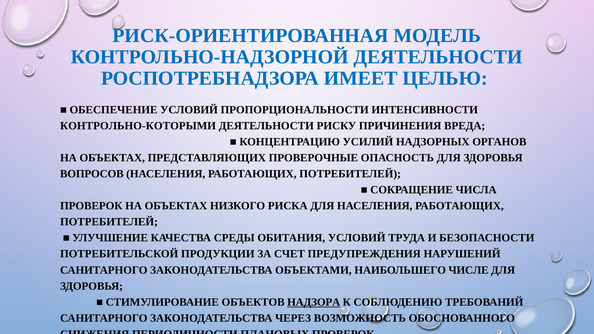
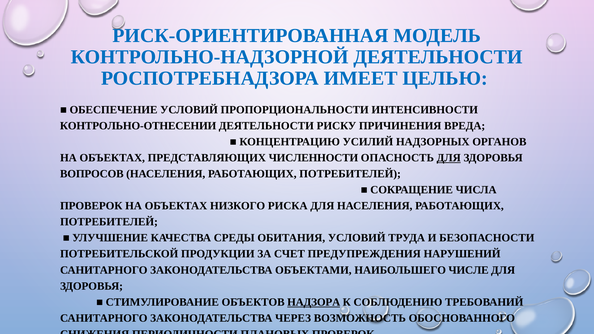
КОНТРОЛЬНО-КОТОРЫМИ: КОНТРОЛЬНО-КОТОРЫМИ -> КОНТРОЛЬНО-ОТНЕСЕНИИ (138, 126)
ПРОВЕРОЧНЫЕ: ПРОВЕРОЧНЫЕ -> ЧИСЛЕННОСТИ (313, 158)
ДЛЯ underline: none -> present (449, 158)
